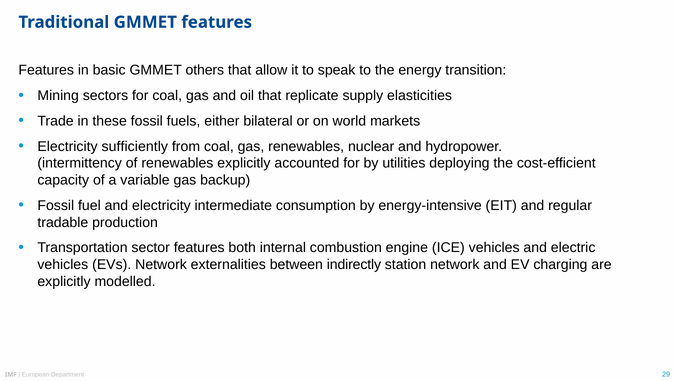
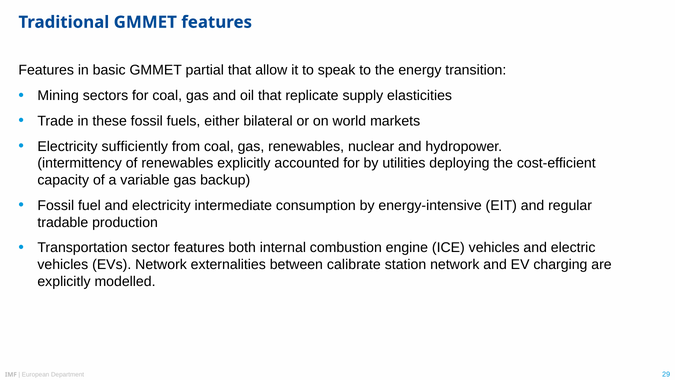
others: others -> partial (205, 70)
indirectly: indirectly -> calibrate (354, 265)
